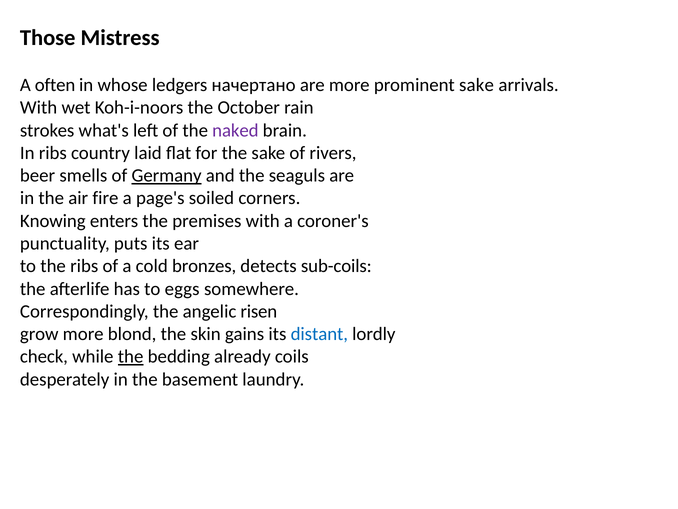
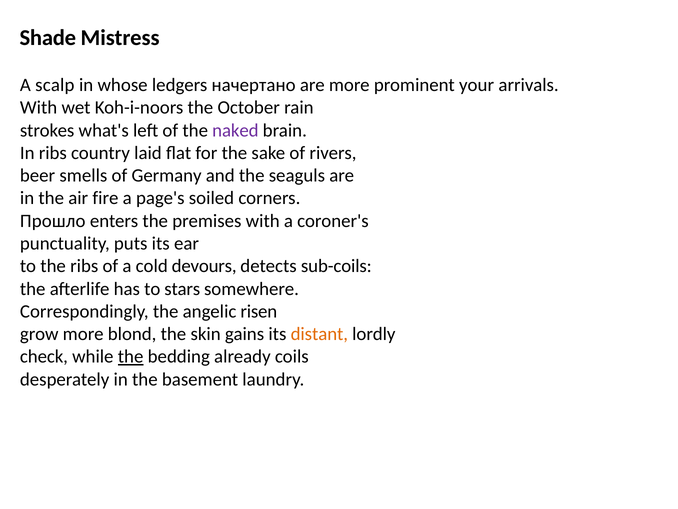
Those: Those -> Shade (48, 38)
often: often -> scalp (55, 85)
prominent sake: sake -> your (477, 85)
Germany underline: present -> none (167, 175)
Knowing: Knowing -> Прошло (53, 221)
bronzes: bronzes -> devours (204, 266)
eggs: eggs -> stars (182, 288)
distant colour: blue -> orange (319, 334)
